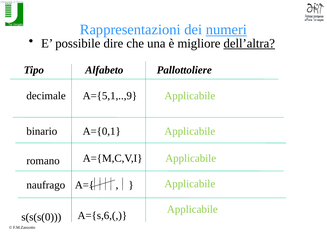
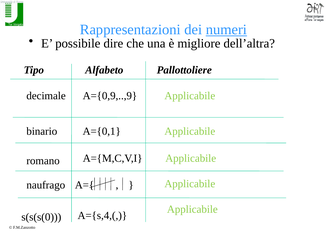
dell’altra underline: present -> none (249, 43)
A={5,1,..,9: A={5,1,..,9 -> A={0,9,..,9 (110, 96)
A={s,6,(: A={s,6,( -> A={s,4,( (102, 216)
